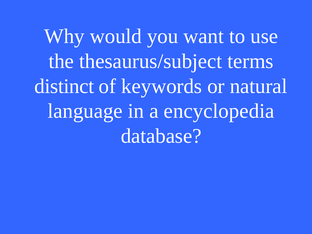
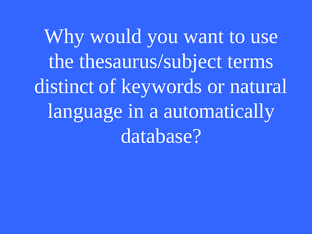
encyclopedia: encyclopedia -> automatically (219, 111)
